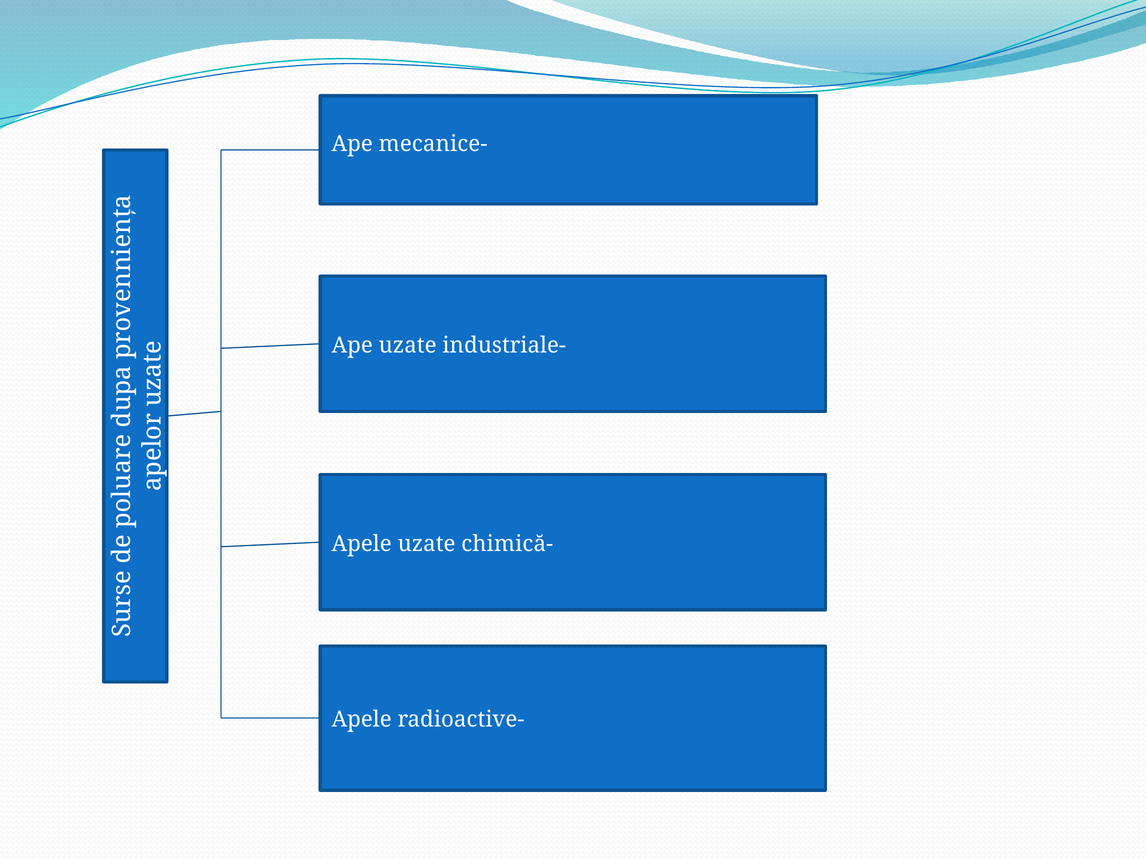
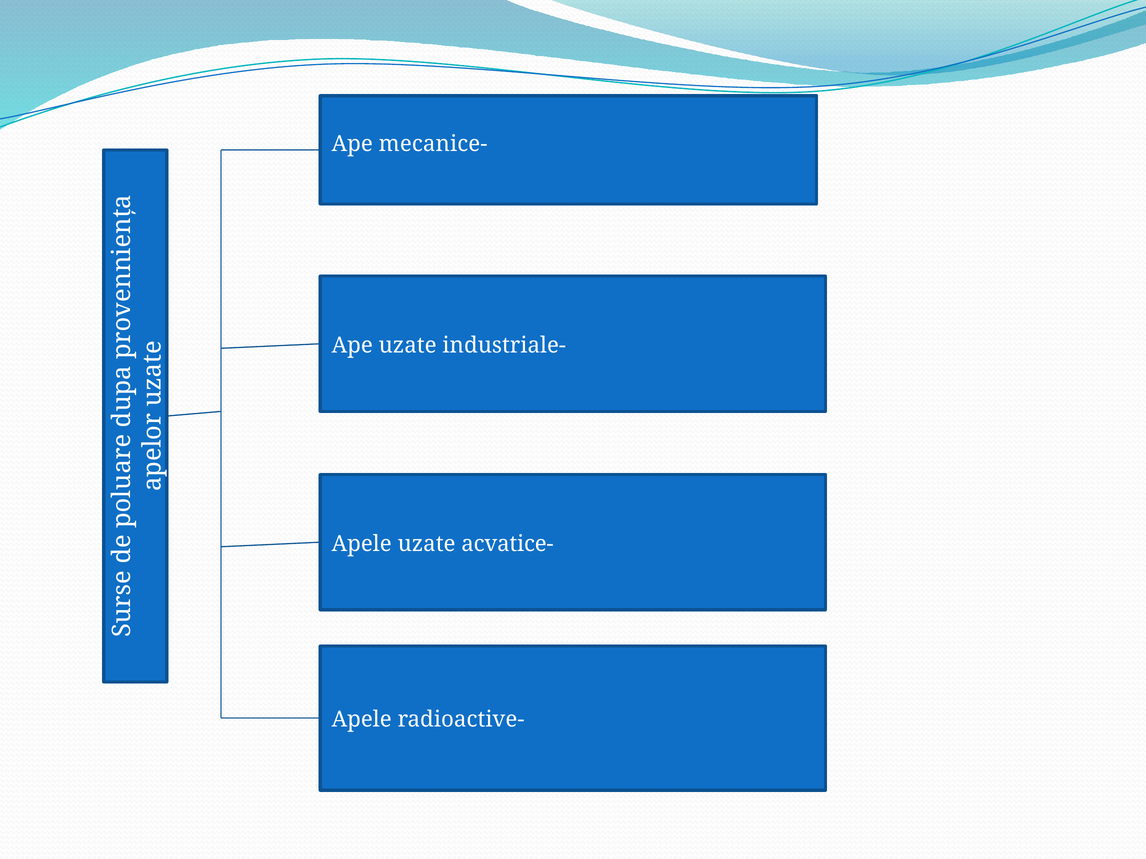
chimică-: chimică- -> acvatice- (507, 544)
